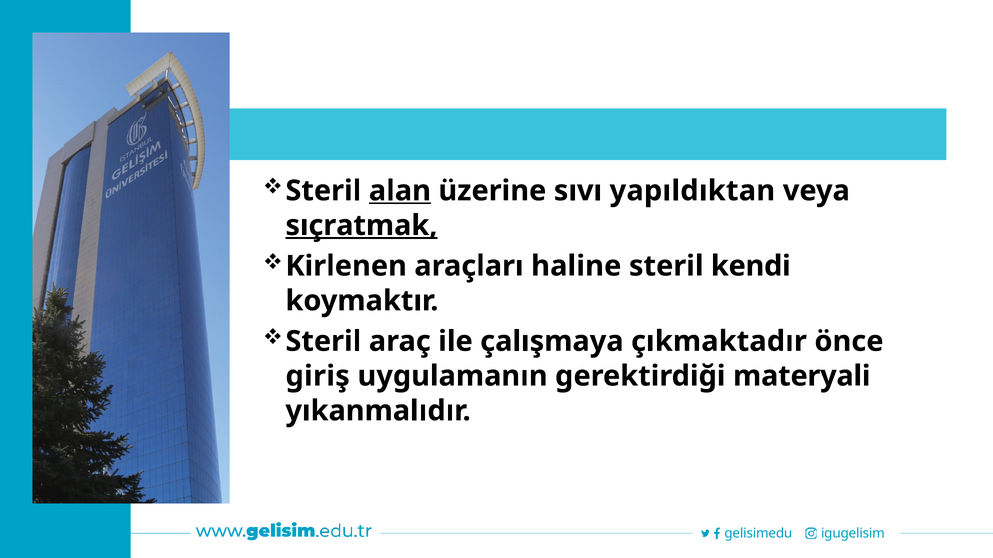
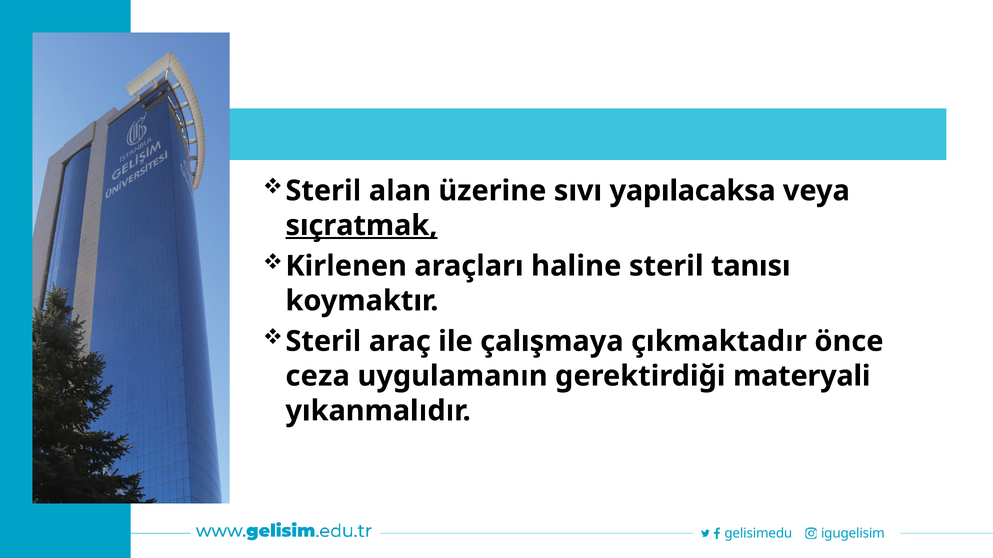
alan underline: present -> none (400, 191)
yapıldıktan: yapıldıktan -> yapılacaksa (693, 191)
kendi: kendi -> tanısı (751, 266)
giriş: giriş -> ceza (318, 376)
